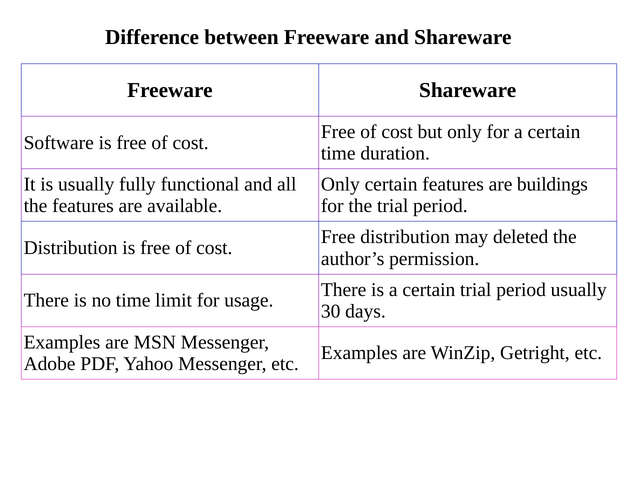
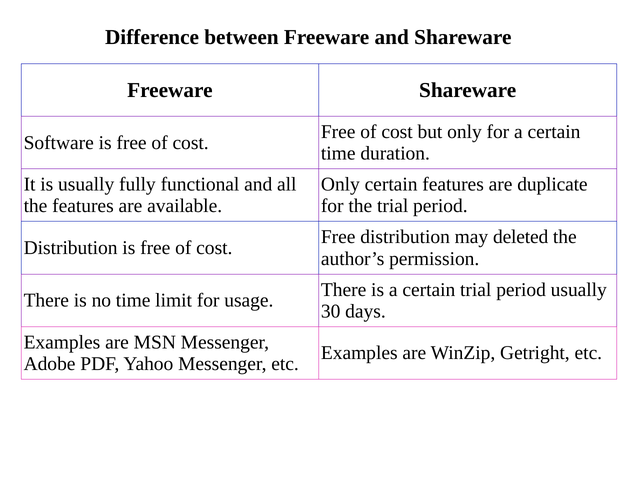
buildings: buildings -> duplicate (552, 185)
